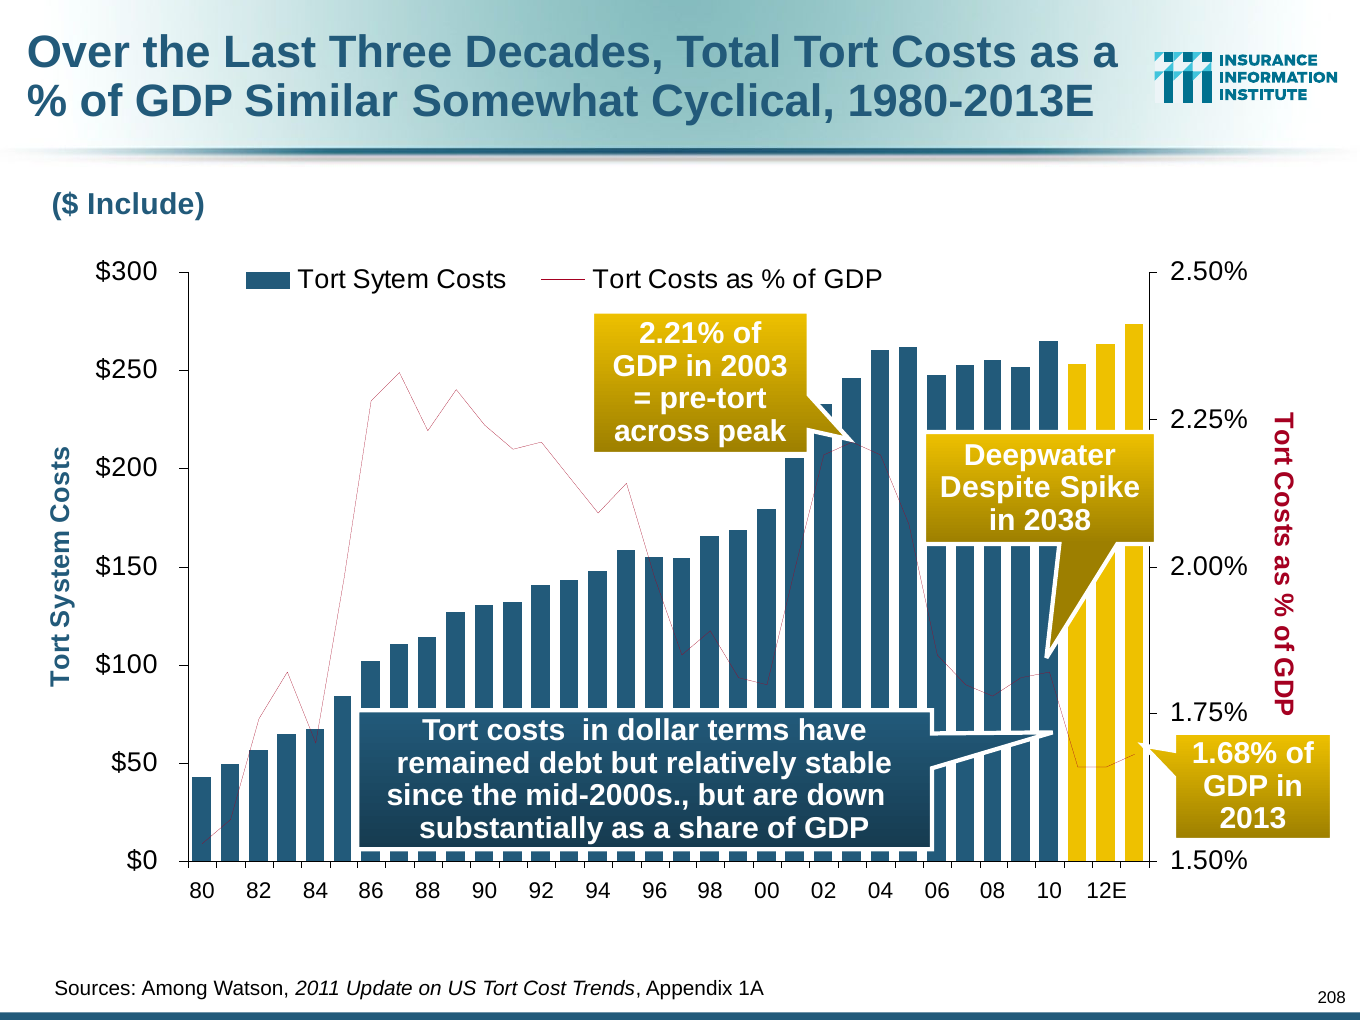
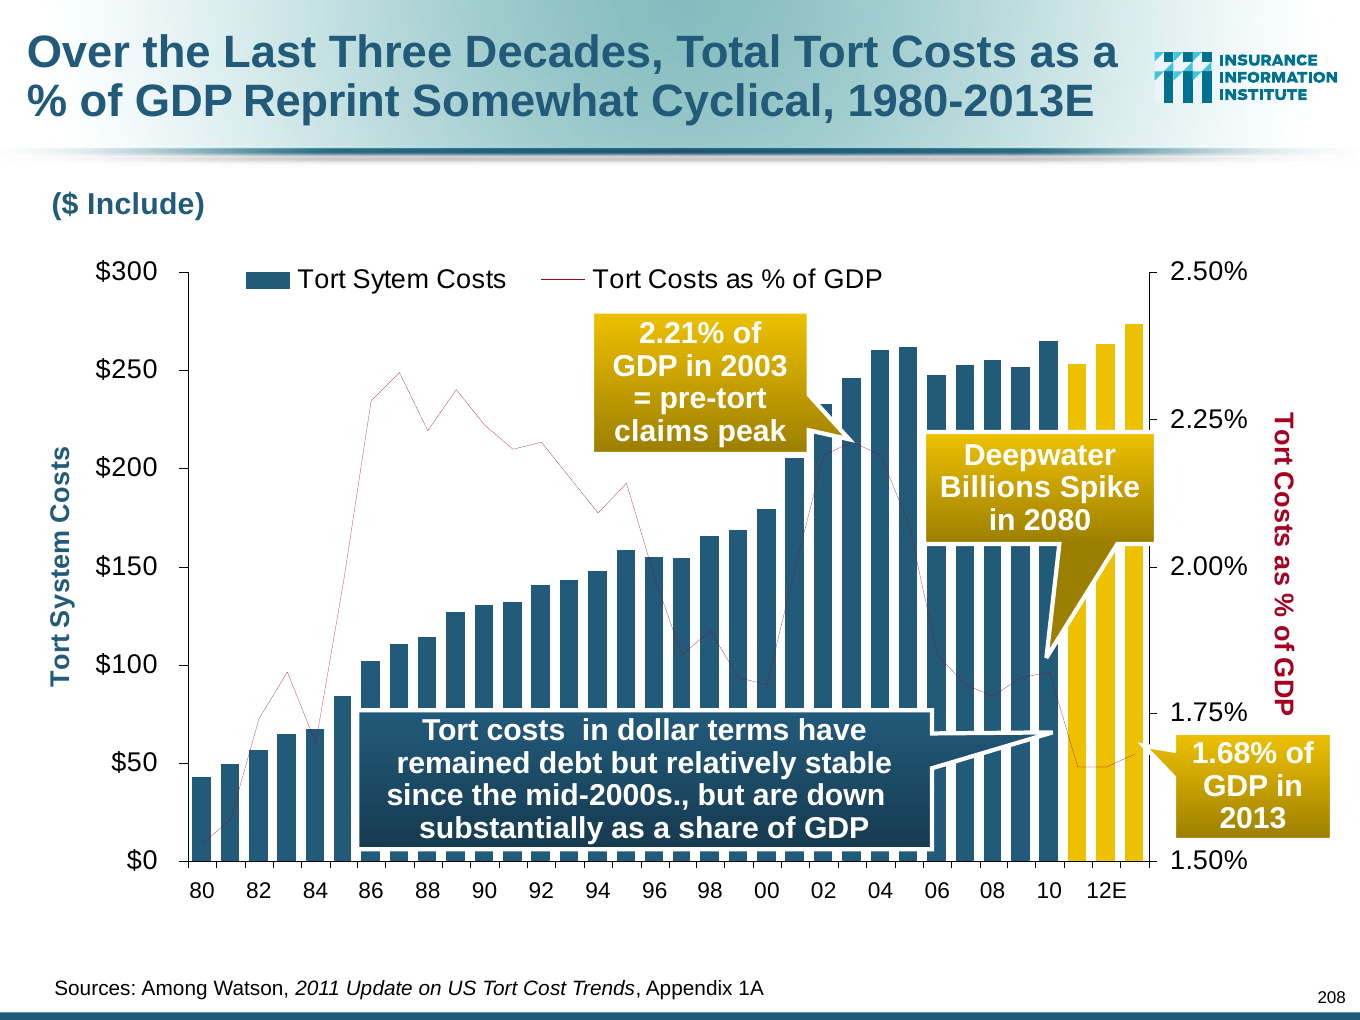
Similar: Similar -> Reprint (321, 102)
across: across -> claims (662, 431)
Despite: Despite -> Billions (995, 488)
2038: 2038 -> 2080 (1058, 520)
